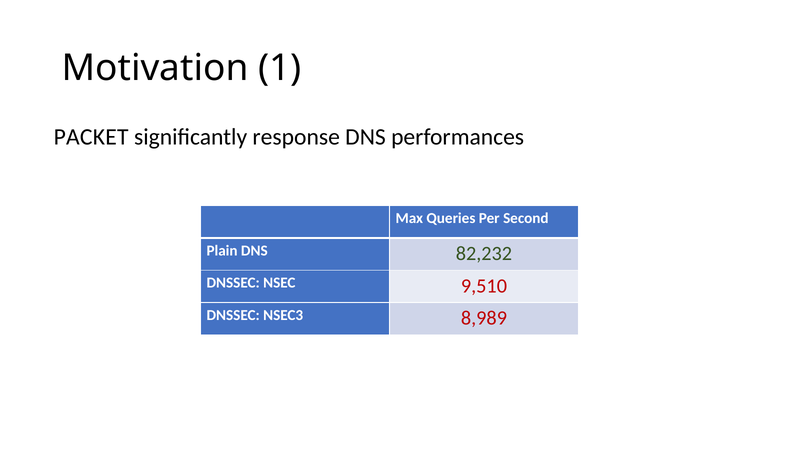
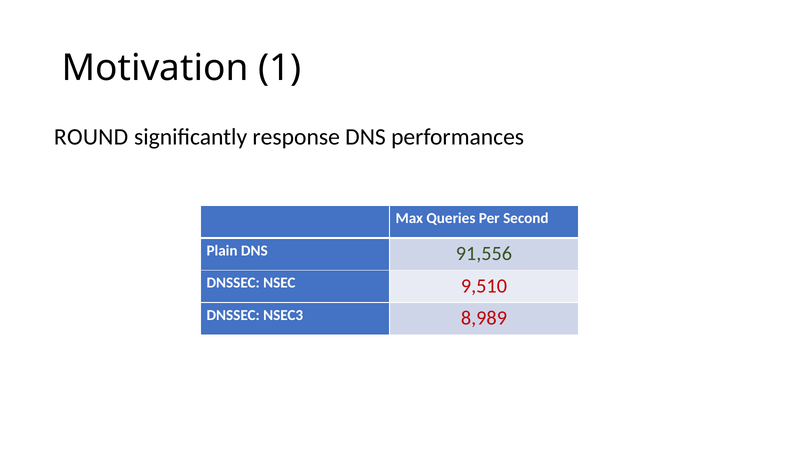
PACKET: PACKET -> ROUND (91, 137)
82,232: 82,232 -> 91,556 (484, 254)
